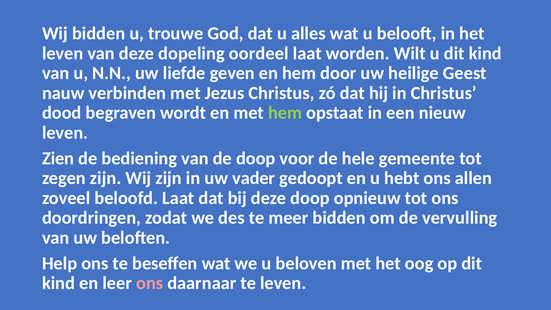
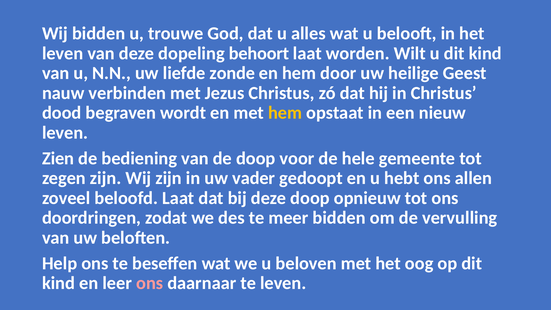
oordeel: oordeel -> behoort (259, 53)
geven: geven -> zonde (232, 73)
hem colour: light green -> yellow (285, 113)
